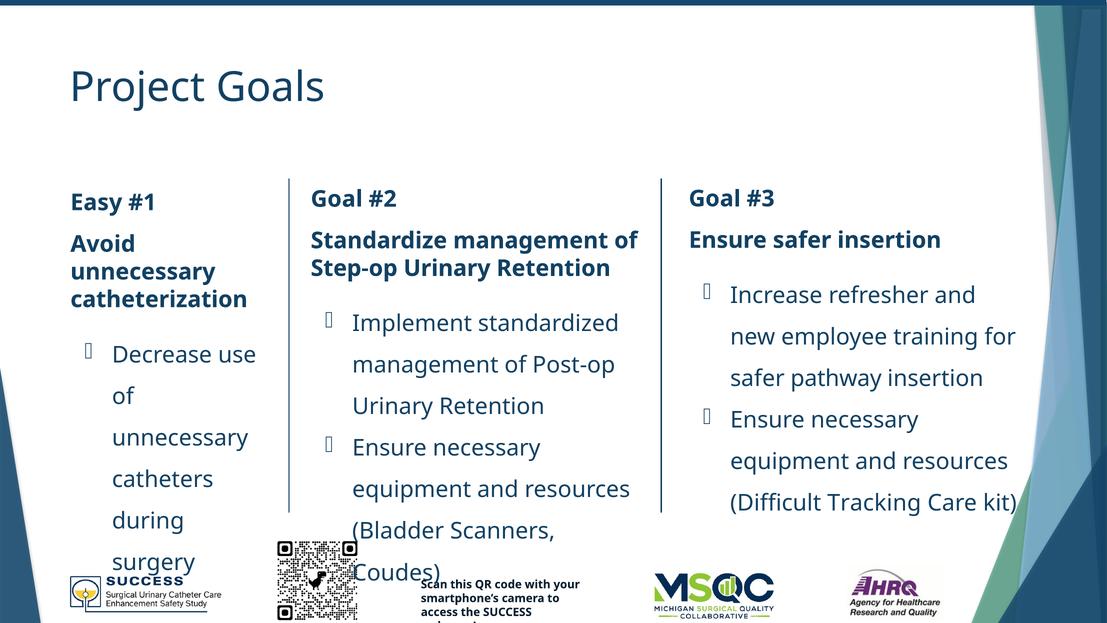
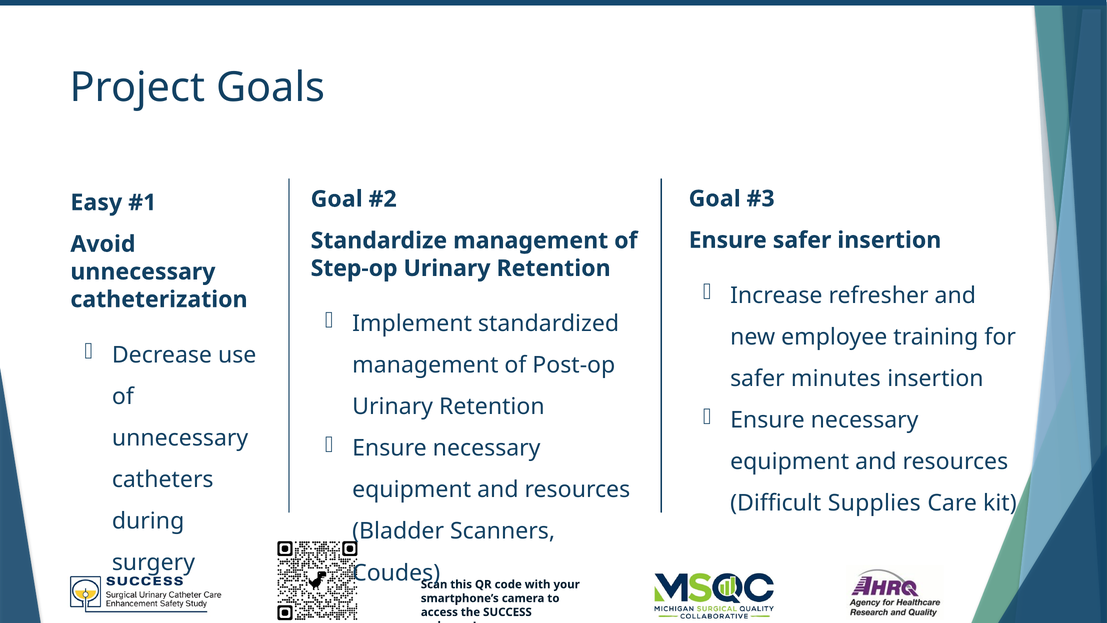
pathway: pathway -> minutes (836, 378)
Tracking: Tracking -> Supplies (874, 503)
